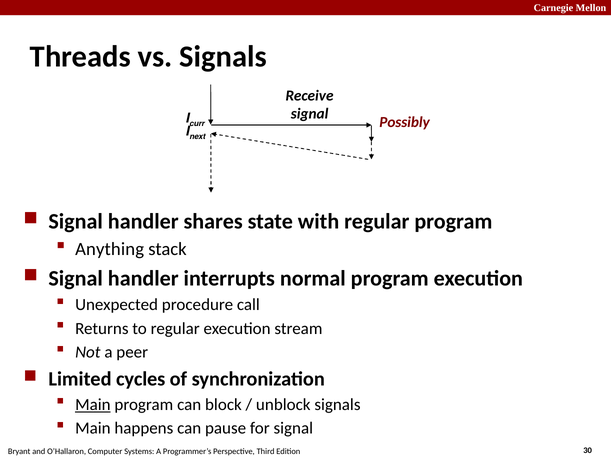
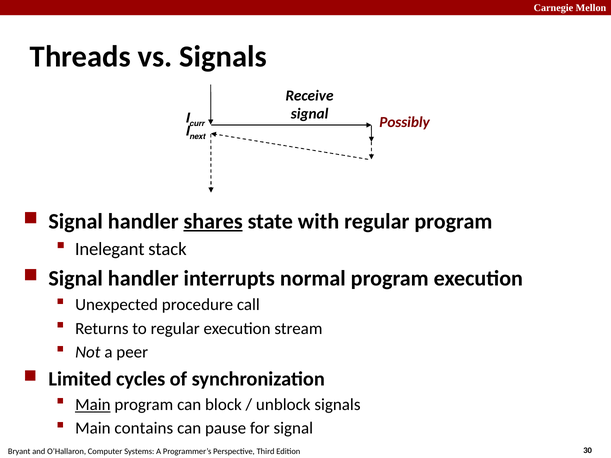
shares underline: none -> present (213, 222)
Anything: Anything -> Inelegant (110, 249)
happens: happens -> contains (144, 429)
